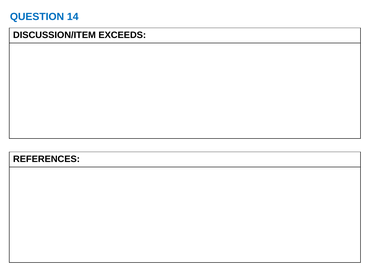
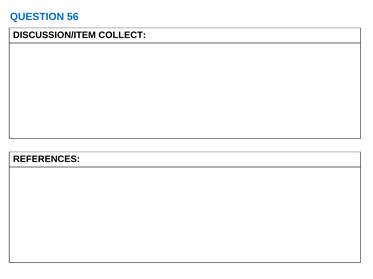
14: 14 -> 56 (73, 17)
EXCEEDS: EXCEEDS -> COLLECT (122, 35)
